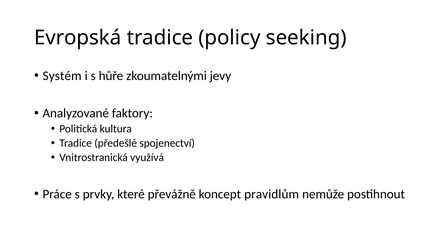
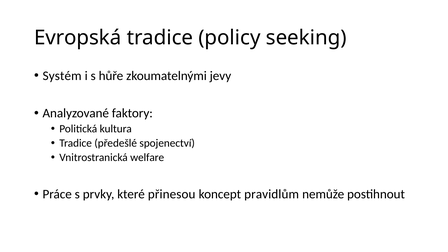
využívá: využívá -> welfare (147, 158)
převážně: převážně -> přinesou (172, 194)
